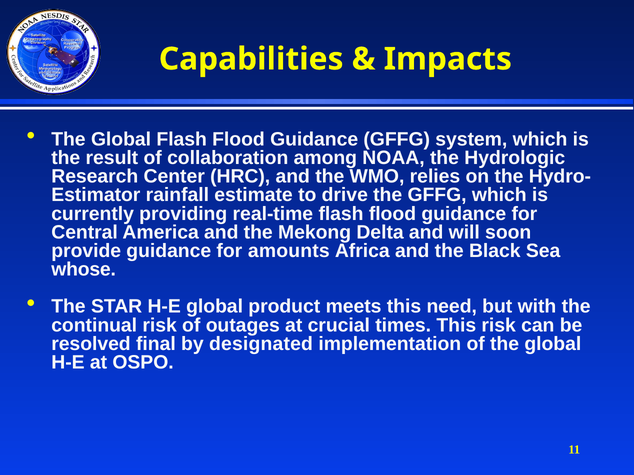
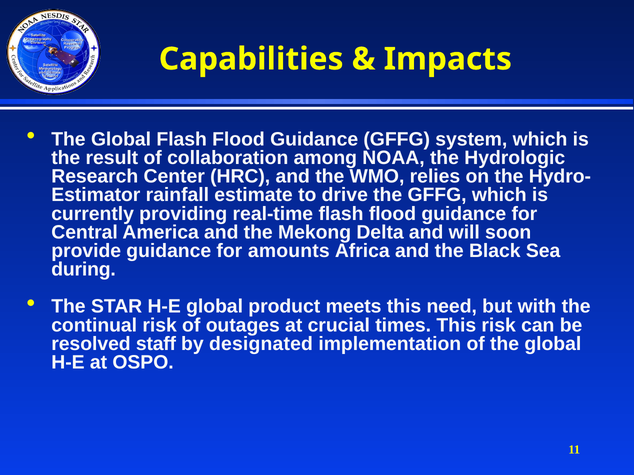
whose: whose -> during (84, 270)
final: final -> staff (156, 344)
